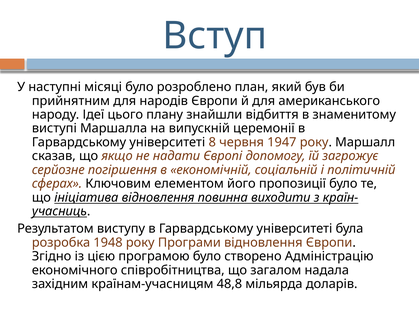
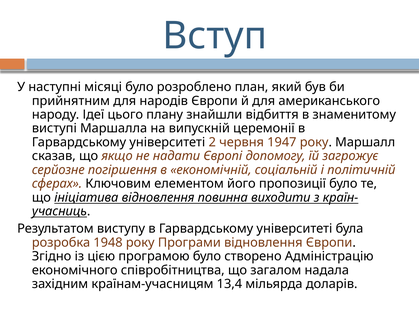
8: 8 -> 2 (212, 142)
48,8: 48,8 -> 13,4 (229, 284)
